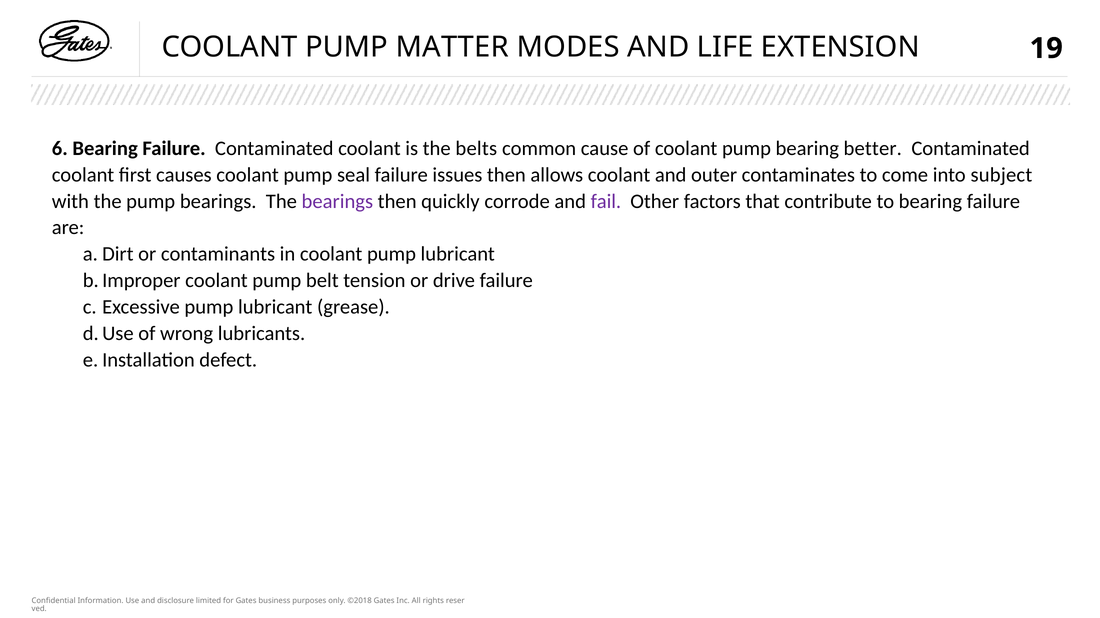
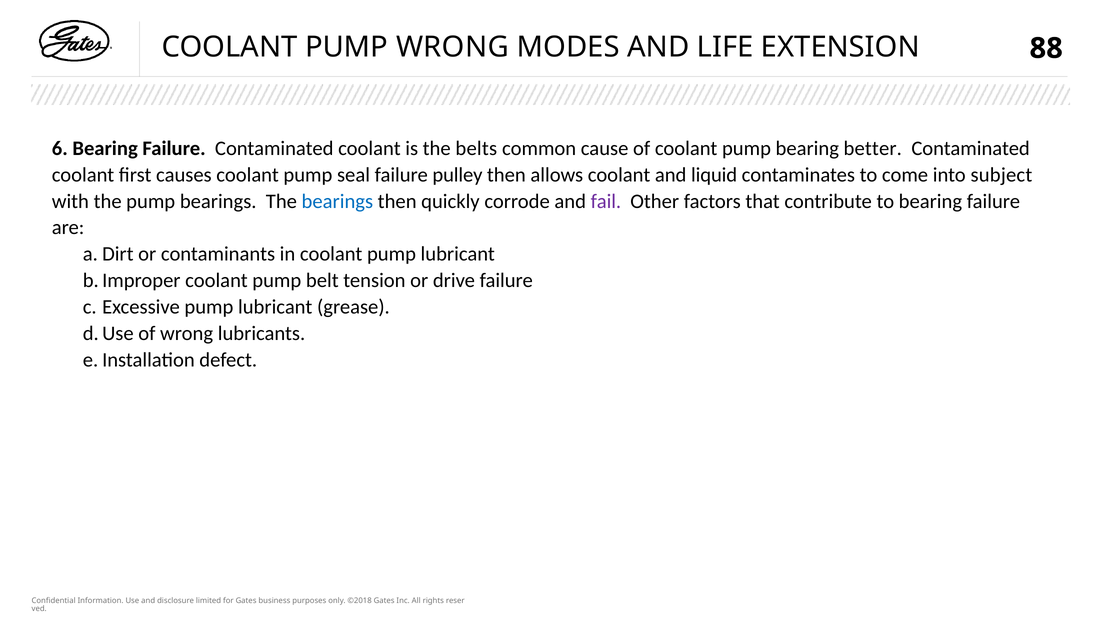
PUMP MATTER: MATTER -> WRONG (452, 47)
19: 19 -> 88 (1046, 48)
issues: issues -> pulley (457, 175)
outer: outer -> liquid (714, 175)
bearings colour: purple -> blue (337, 201)
